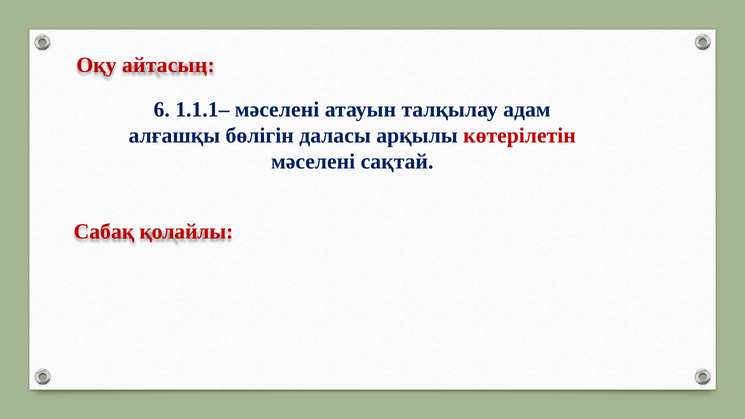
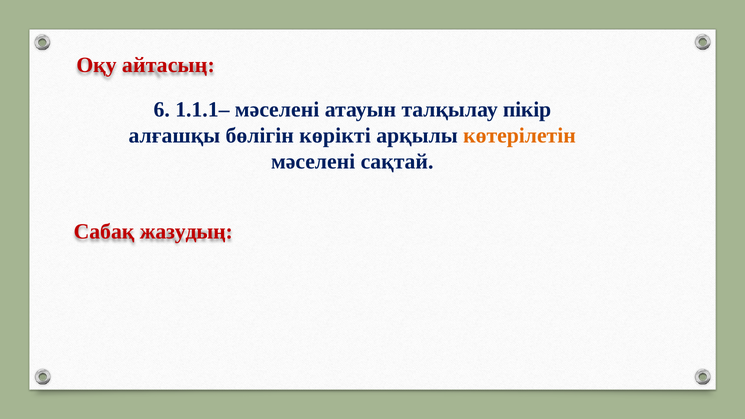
адам: адам -> пікір (527, 109)
даласы: даласы -> көрікті (335, 135)
көтерілетін colour: red -> orange (519, 135)
қолайлы: қолайлы -> жазудың (186, 232)
